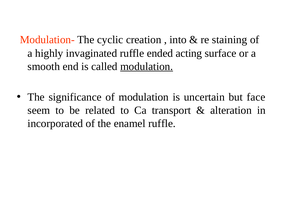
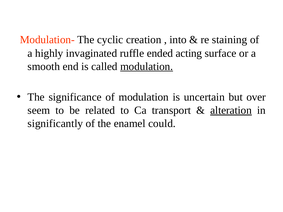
face: face -> over (256, 97)
alteration underline: none -> present (231, 110)
incorporated: incorporated -> significantly (55, 124)
enamel ruffle: ruffle -> could (162, 124)
